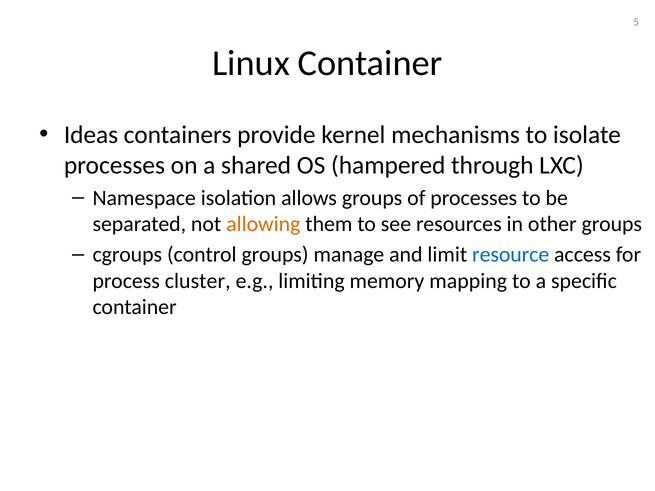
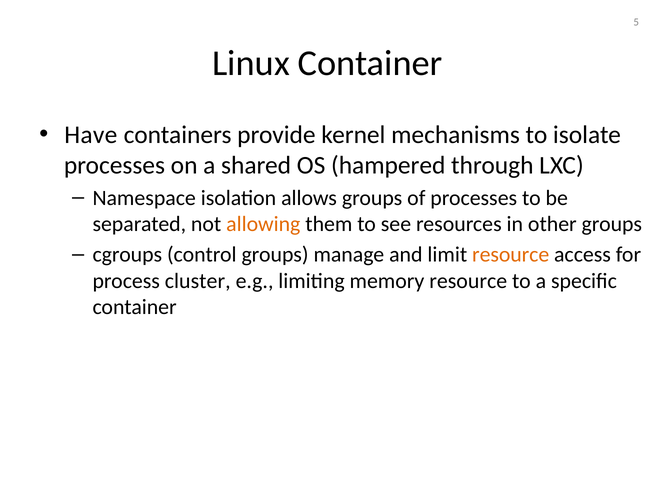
Ideas: Ideas -> Have (91, 135)
resource colour: blue -> orange (511, 255)
memory mapping: mapping -> resource (468, 281)
